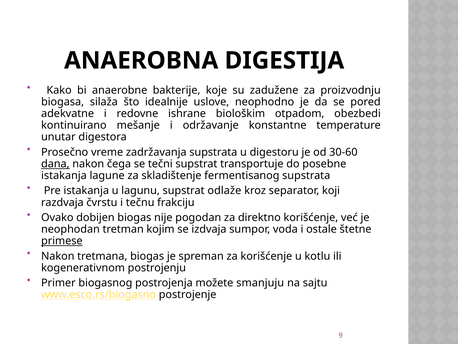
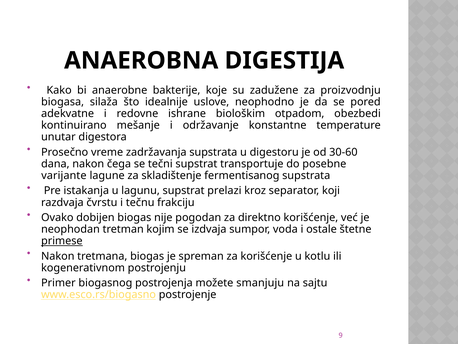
dana underline: present -> none (55, 164)
istakanja: istakanja -> varijante (64, 175)
odlaže: odlaže -> prelazi (224, 190)
